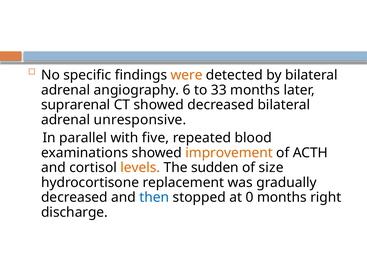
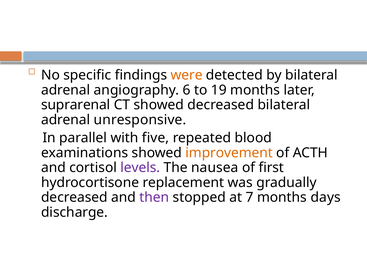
33: 33 -> 19 (219, 90)
levels colour: orange -> purple (140, 168)
sudden: sudden -> nausea (215, 168)
size: size -> first (271, 168)
then colour: blue -> purple (154, 198)
0: 0 -> 7 (250, 198)
right: right -> days (326, 198)
